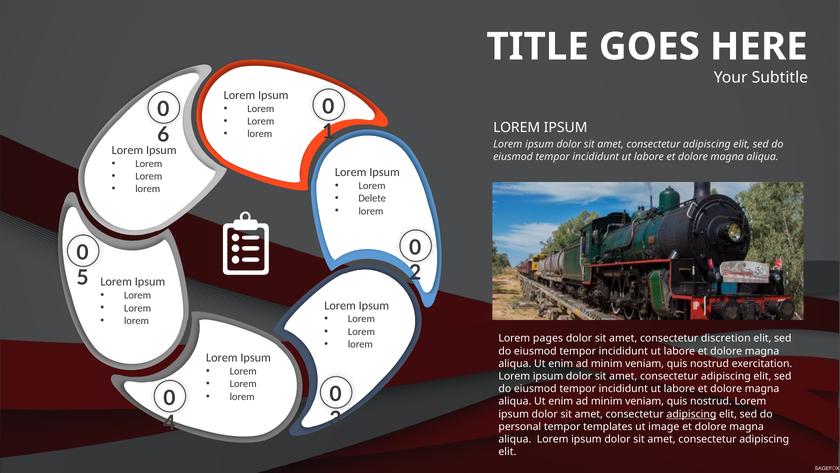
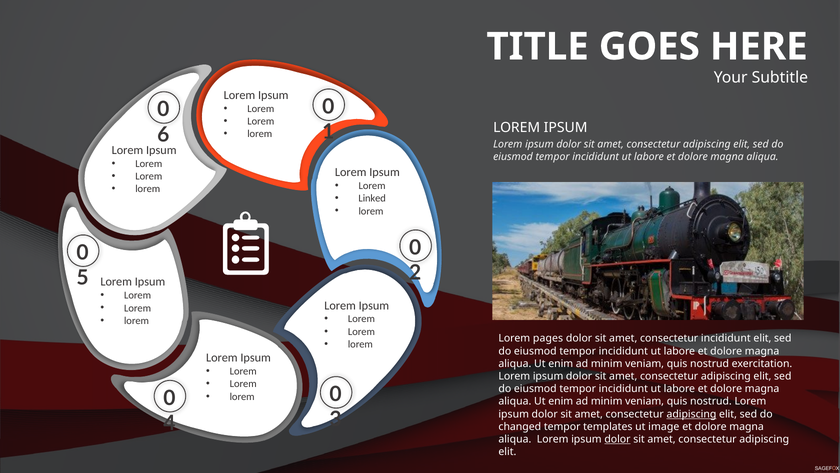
Delete: Delete -> Linked (372, 198)
consectetur discretion: discretion -> incididunt (726, 338)
personal: personal -> changed (520, 426)
dolor underline: none -> present (617, 439)
